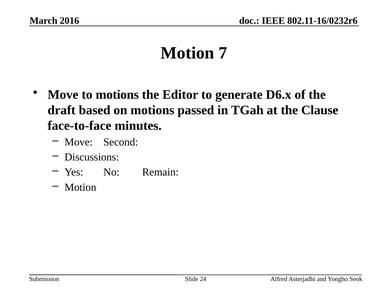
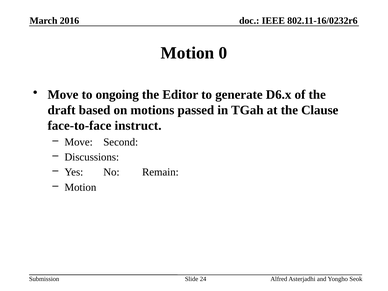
7: 7 -> 0 (223, 53)
to motions: motions -> ongoing (117, 95)
minutes: minutes -> instruct (138, 126)
